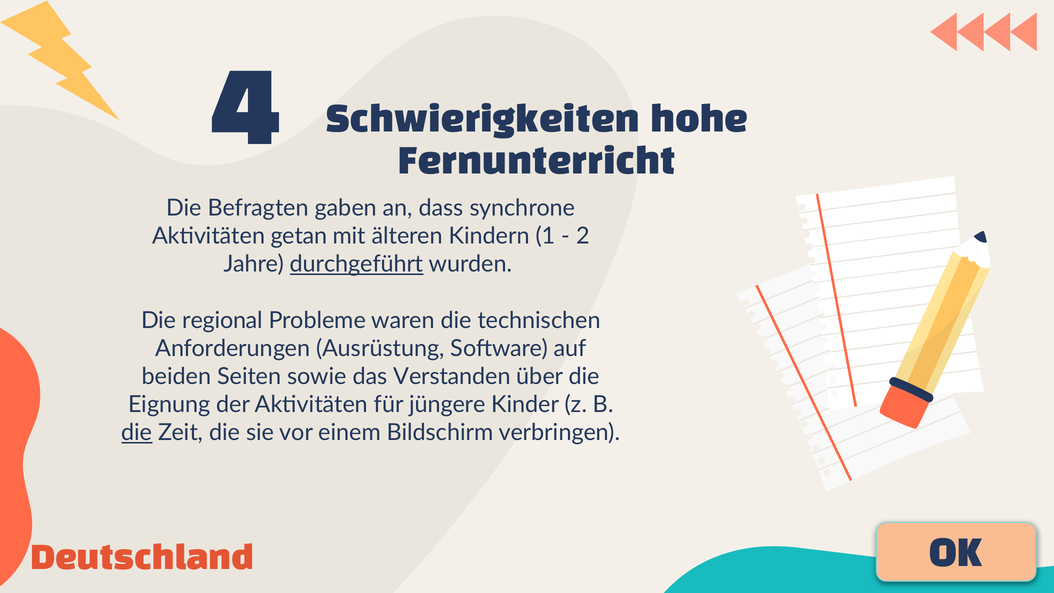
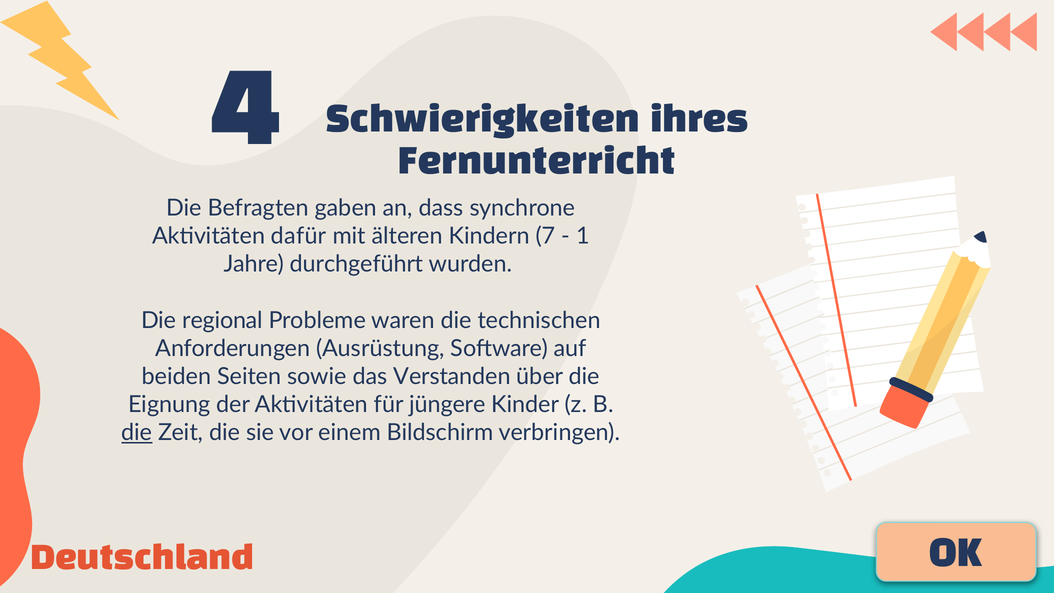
hohe: hohe -> ihres (699, 120)
getan: getan -> dafür (299, 236)
1: 1 -> 7 (546, 236)
2: 2 -> 1 (583, 236)
durchgeführt underline: present -> none (357, 264)
